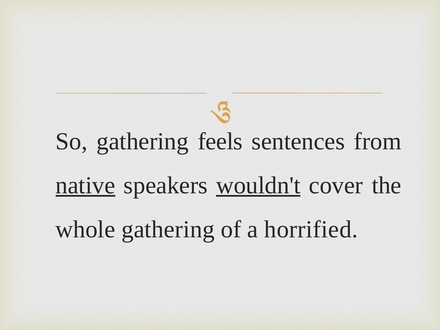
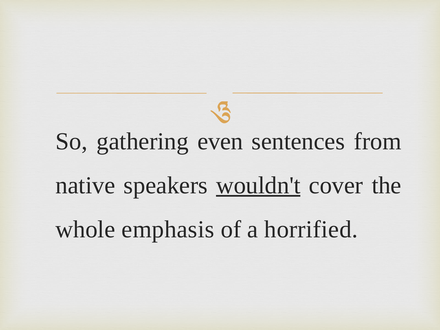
feels: feels -> even (220, 141)
native underline: present -> none (85, 185)
whole gathering: gathering -> emphasis (168, 229)
